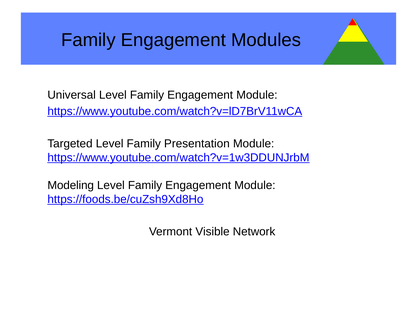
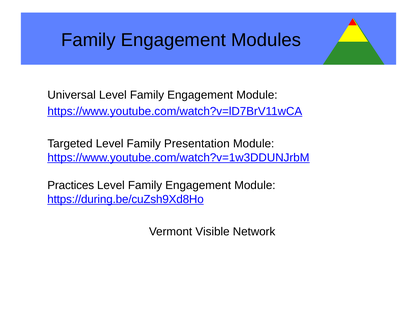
Modeling: Modeling -> Practices (71, 185)
https://foods.be/cuZsh9Xd8Ho: https://foods.be/cuZsh9Xd8Ho -> https://during.be/cuZsh9Xd8Ho (125, 199)
